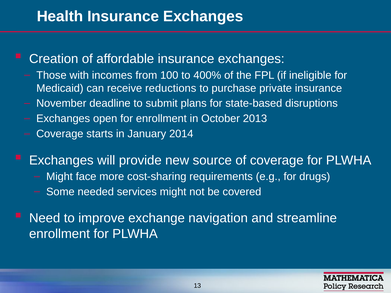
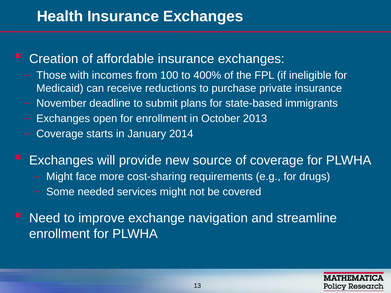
disruptions: disruptions -> immigrants (312, 103)
